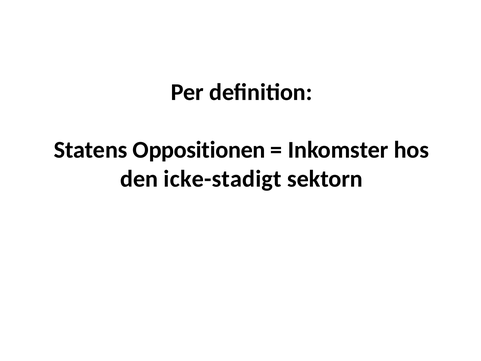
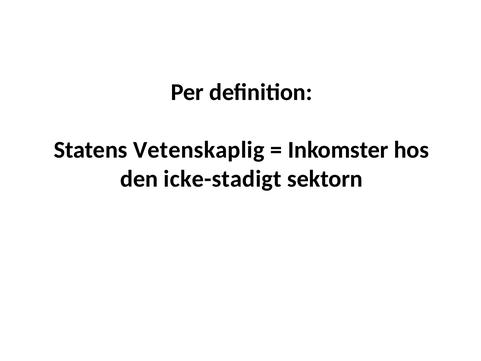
Oppositionen: Oppositionen -> Vetenskaplig (199, 150)
